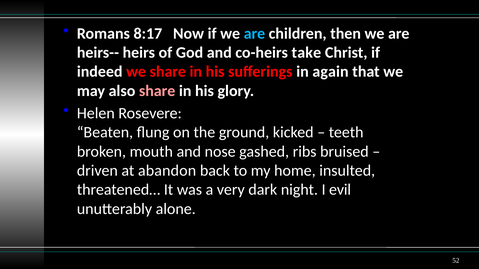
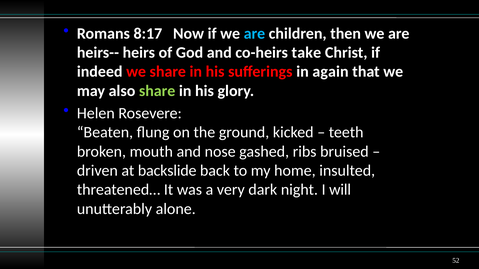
share colour: pink -> light green (157, 91)
abandon: abandon -> backslide (167, 171)
evil: evil -> will (340, 190)
